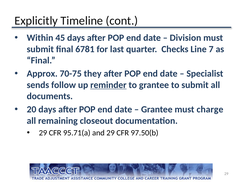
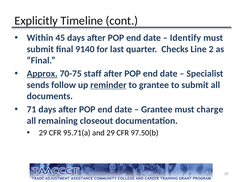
Division: Division -> Identify (185, 38)
6781: 6781 -> 9140 (85, 49)
7: 7 -> 2 (211, 49)
Approx underline: none -> present (42, 74)
they: they -> staff (93, 74)
20: 20 -> 71 (32, 110)
